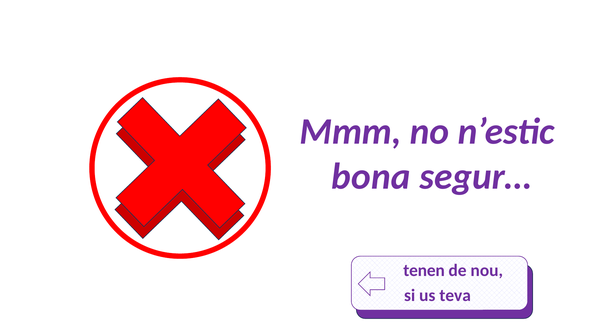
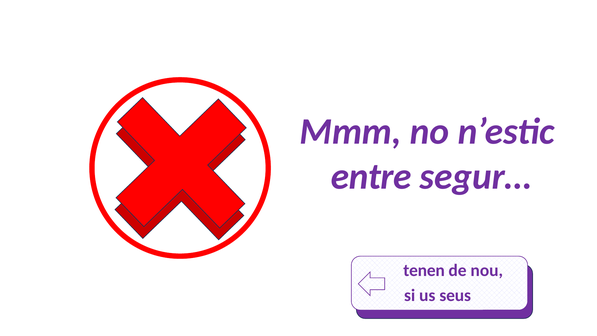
bona: bona -> entre (371, 176)
teva: teva -> seus (455, 295)
